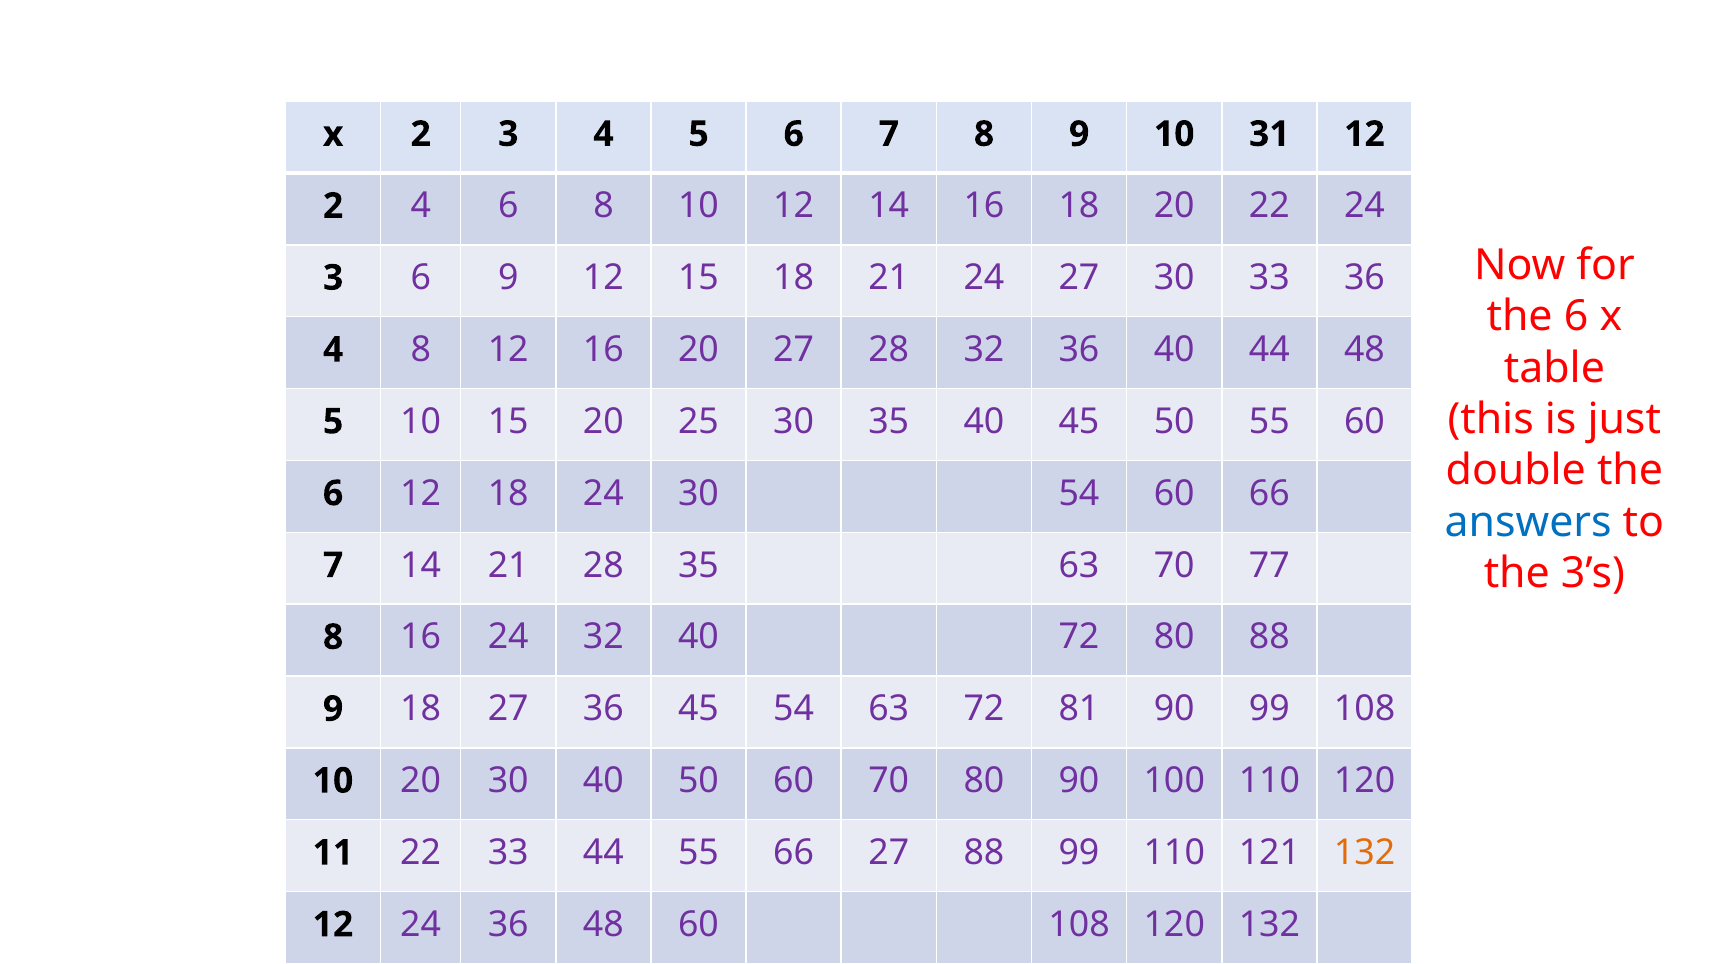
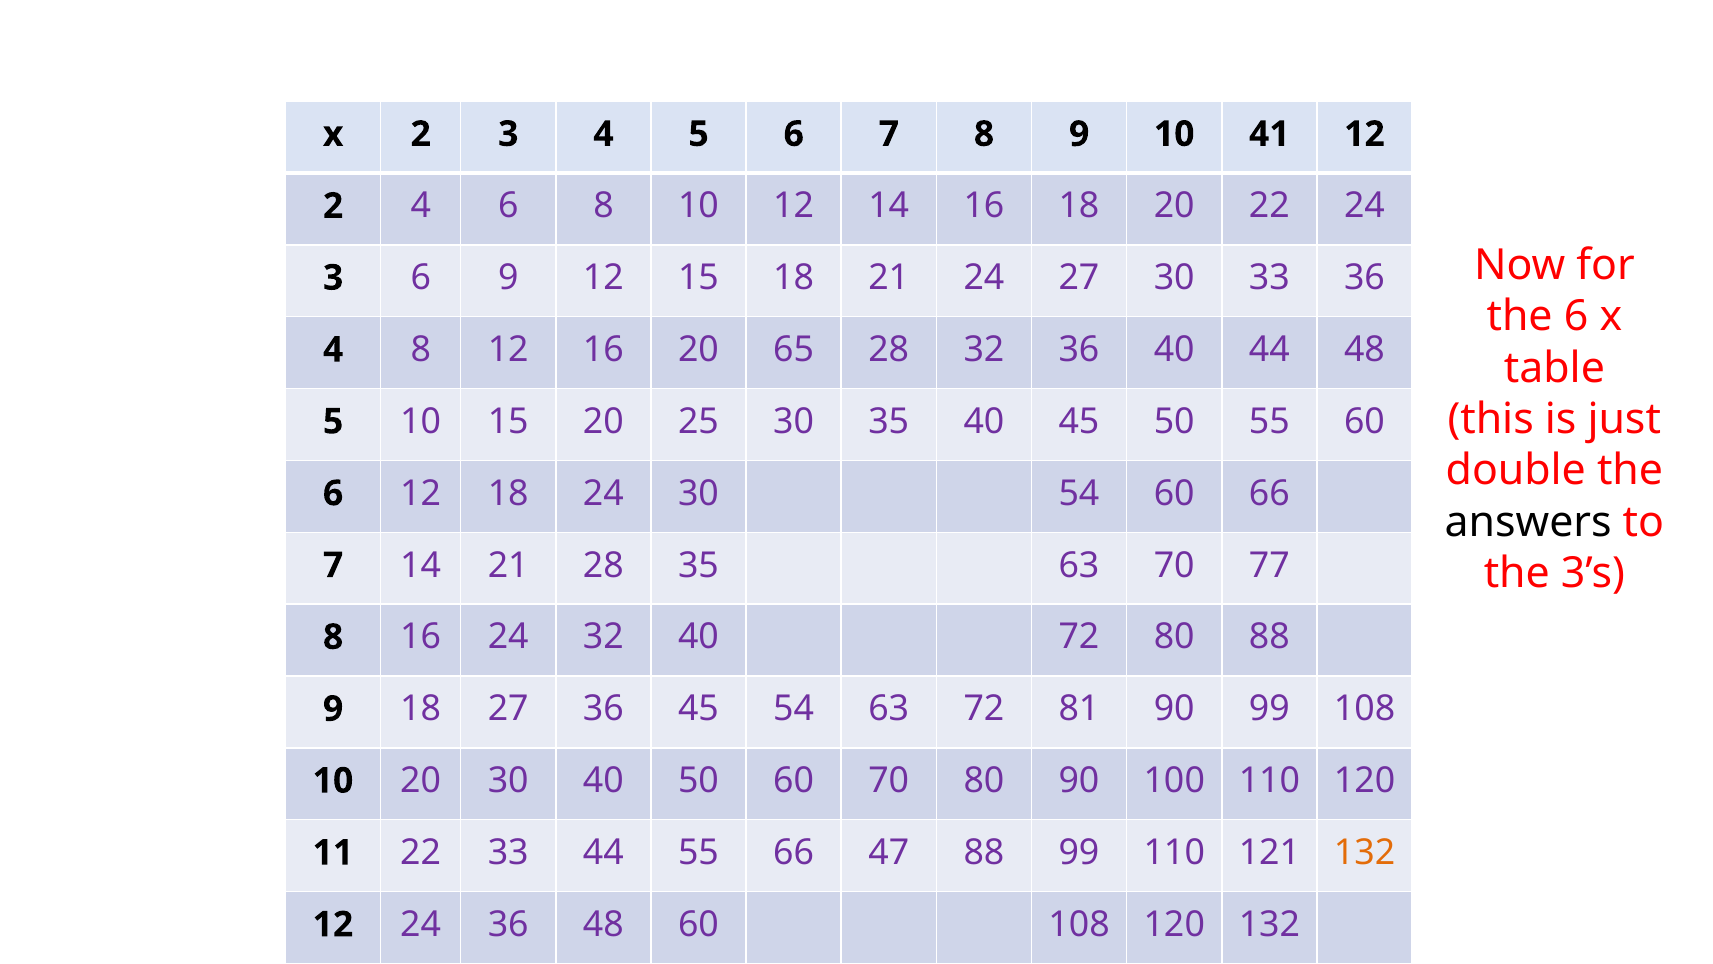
31: 31 -> 41 (1269, 134)
20 27: 27 -> 65 (794, 350)
answers colour: blue -> black (1528, 522)
66 27: 27 -> 47 (889, 852)
